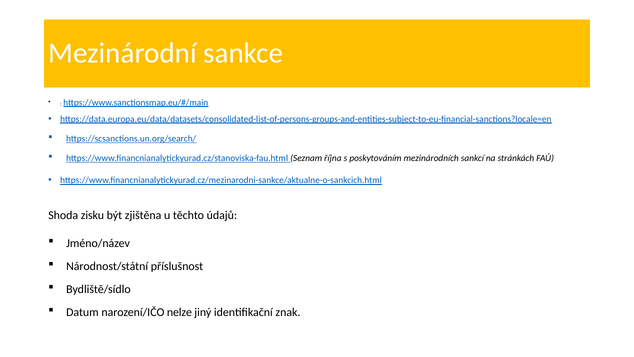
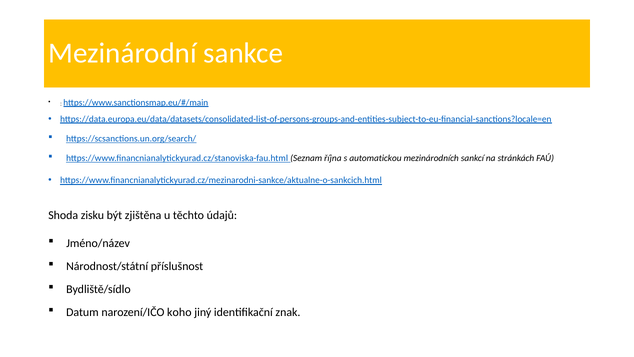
poskytováním: poskytováním -> automatickou (375, 158)
nelze: nelze -> koho (179, 312)
